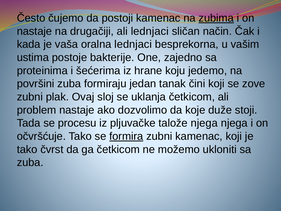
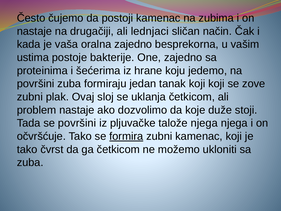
zubima underline: present -> none (216, 18)
oralna lednjaci: lednjaci -> zajedno (133, 44)
tanak čini: čini -> koji (197, 84)
se procesu: procesu -> površini (77, 123)
